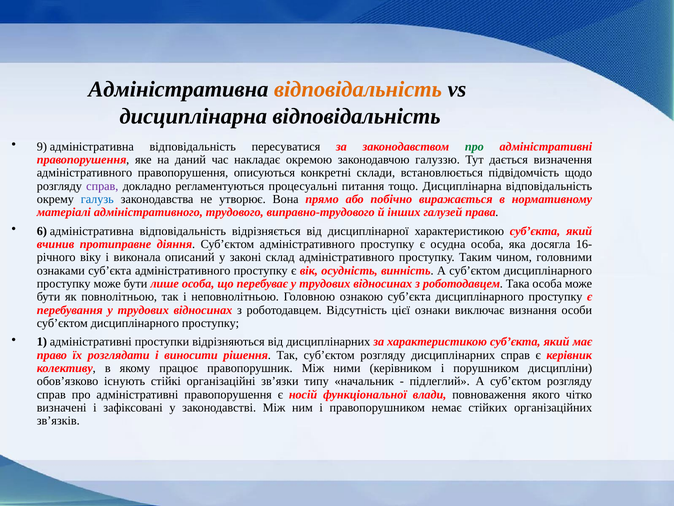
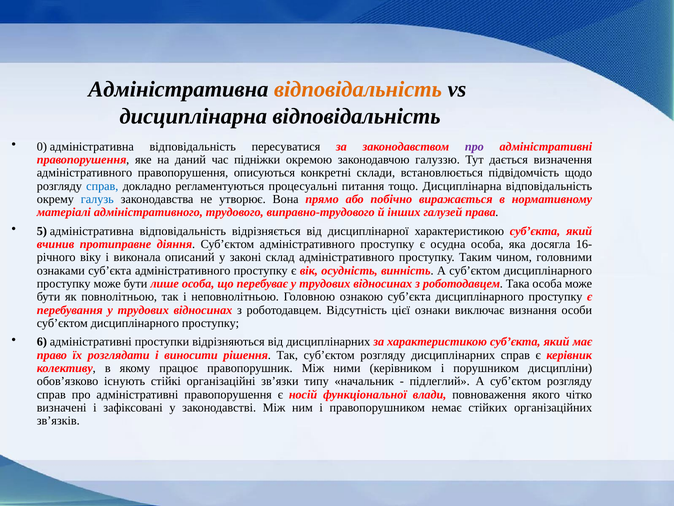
9: 9 -> 0 (42, 146)
про colour: green -> purple (474, 146)
накладає: накладає -> підніжки (257, 160)
справ colour: purple -> blue (102, 186)
6: 6 -> 5 (42, 231)
1: 1 -> 6 (42, 341)
